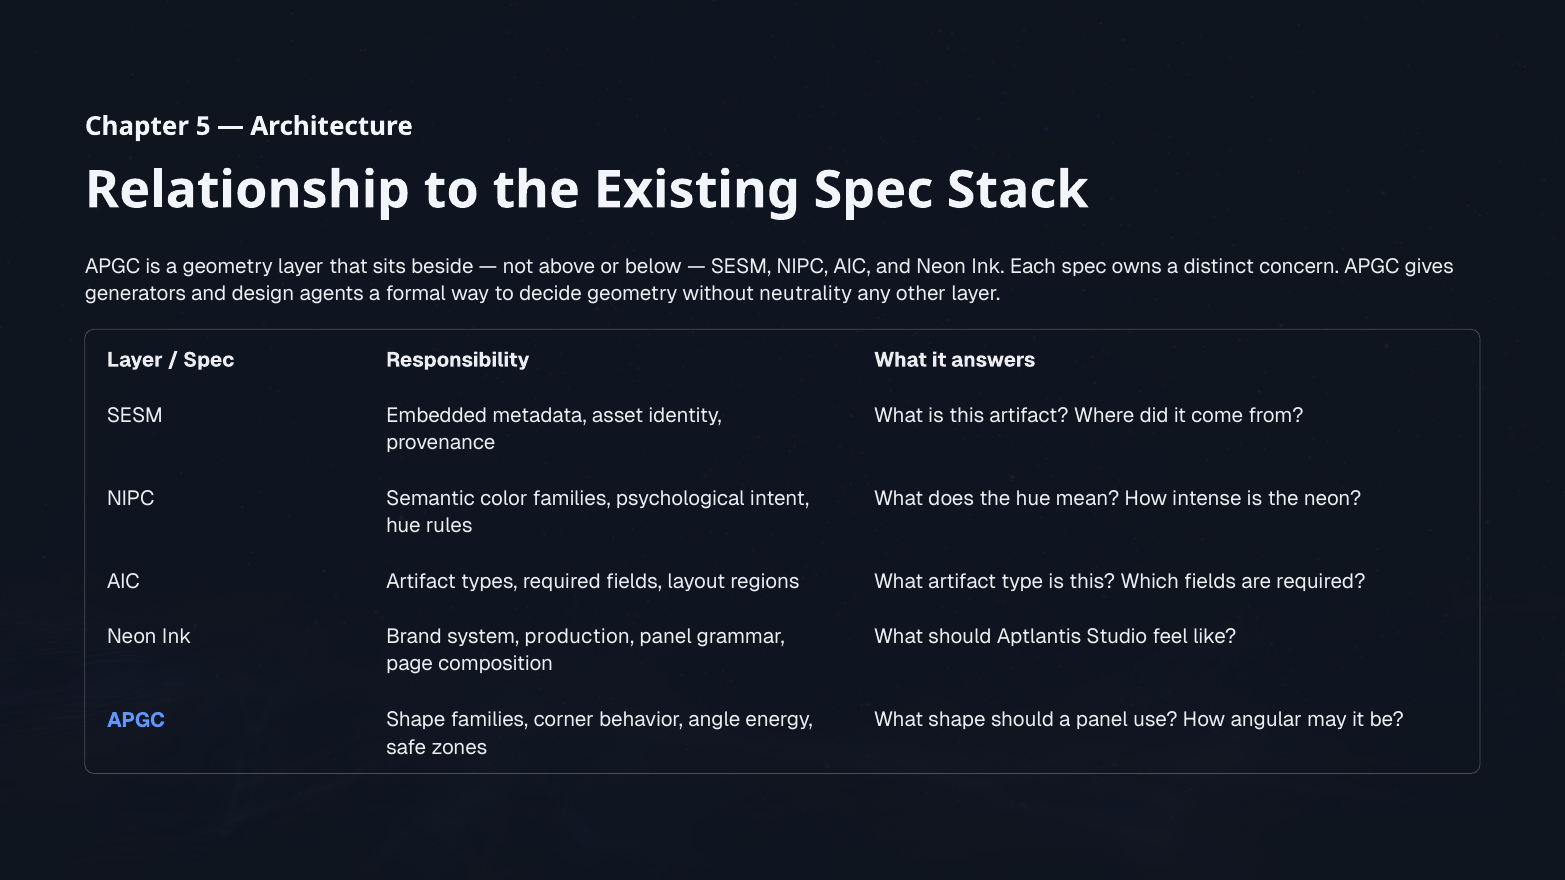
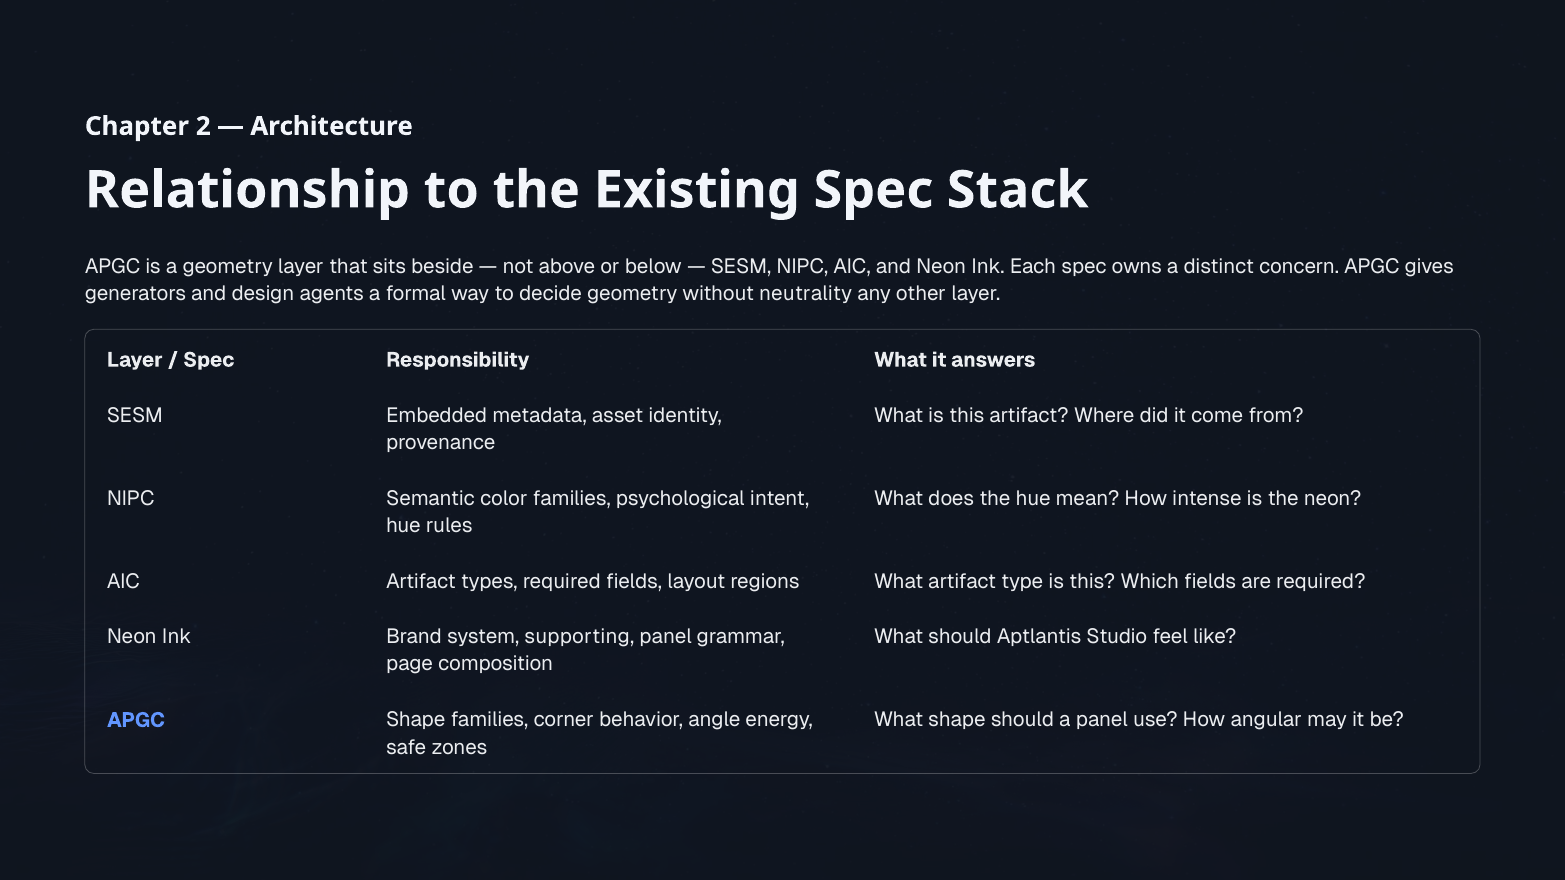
5: 5 -> 2 (203, 126)
production: production -> supporting (579, 637)
